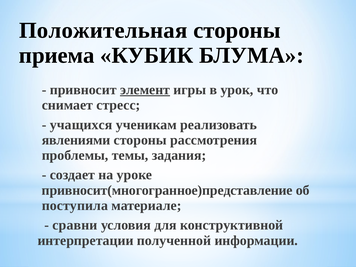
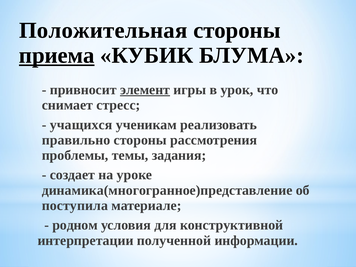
приема underline: none -> present (57, 55)
явлениями: явлениями -> правильно (76, 140)
привносит(многогранное)представление: привносит(многогранное)представление -> динамика(многогранное)представление (167, 190)
сравни: сравни -> родном (75, 225)
